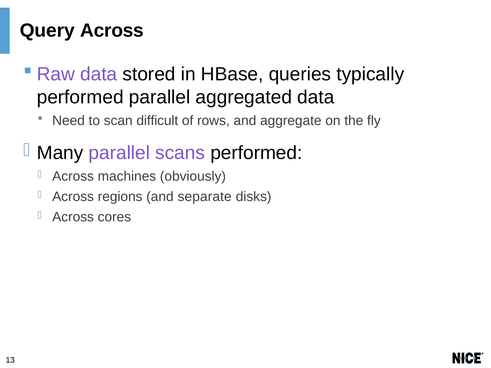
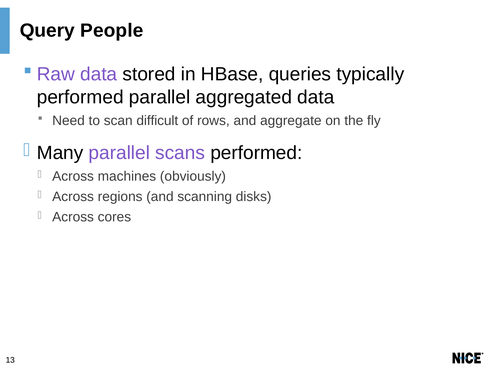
Query Across: Across -> People (112, 30)
separate: separate -> scanning (205, 197)
